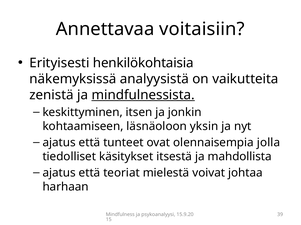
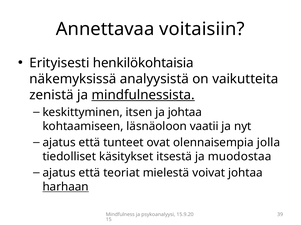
ja jonkin: jonkin -> johtaa (185, 113)
yksin: yksin -> vaatii (204, 127)
mahdollista: mahdollista -> muodostaa (240, 157)
harhaan underline: none -> present (66, 187)
